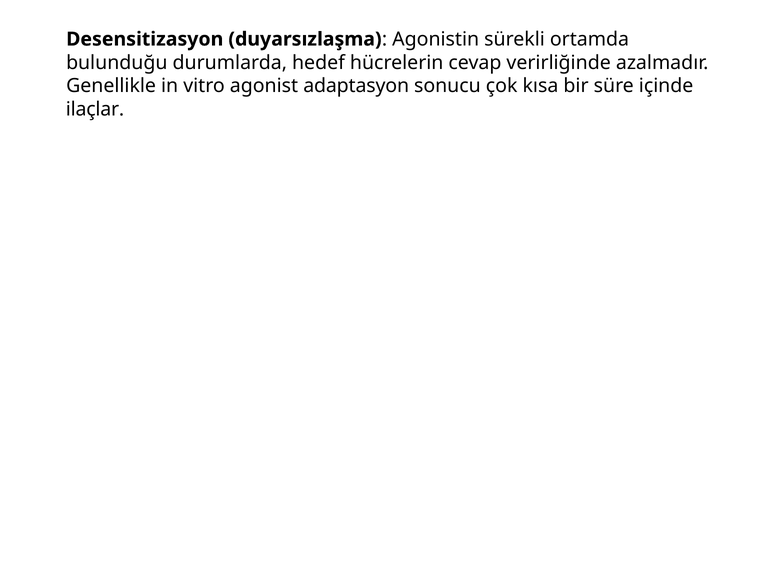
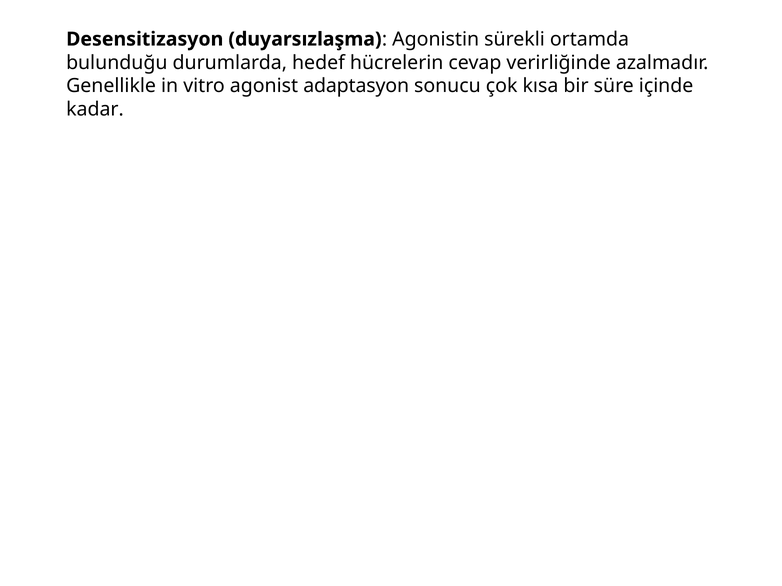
ilaçlar: ilaçlar -> kadar (95, 110)
